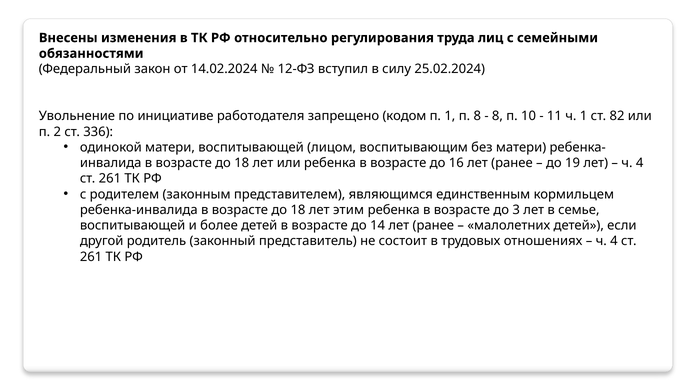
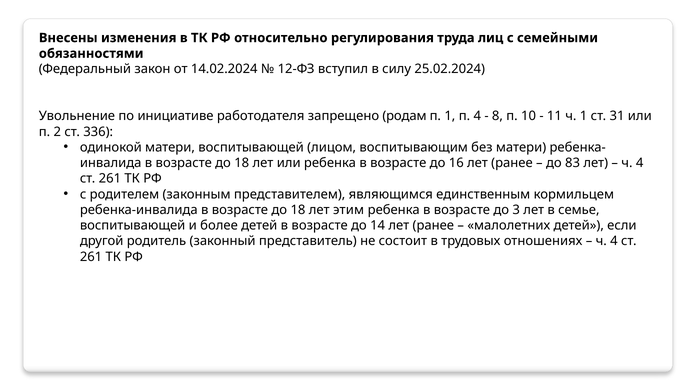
кодом: кодом -> родам (404, 116)
п 8: 8 -> 4 (477, 116)
82: 82 -> 31 (617, 116)
19: 19 -> 83 (573, 163)
